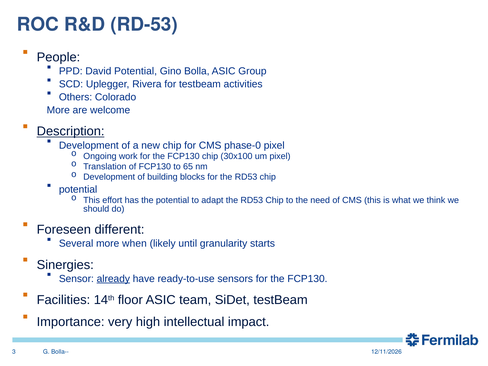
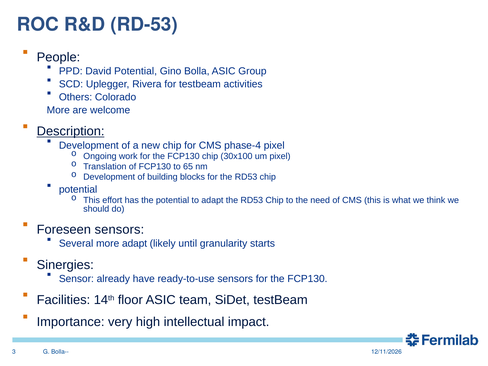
phase-0: phase-0 -> phase-4 (243, 145)
Foreseen different: different -> sensors (119, 230)
more when: when -> adapt (135, 244)
already underline: present -> none (113, 279)
